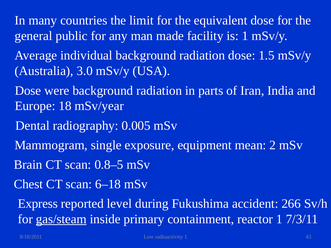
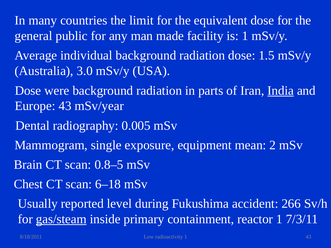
India underline: none -> present (281, 91)
Europe 18: 18 -> 43 (65, 106)
Express: Express -> Usually (38, 204)
